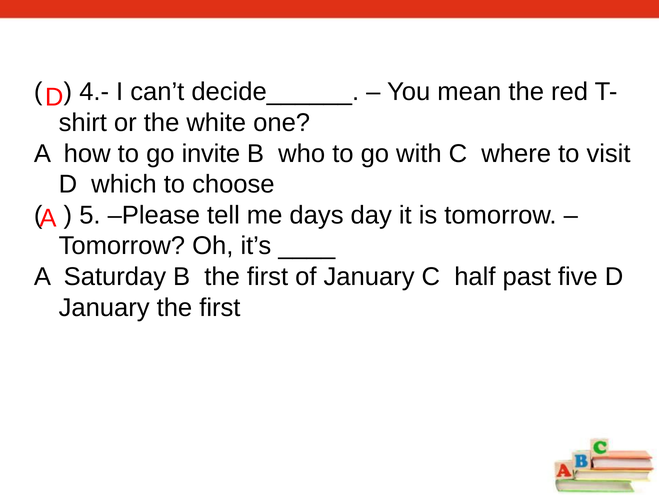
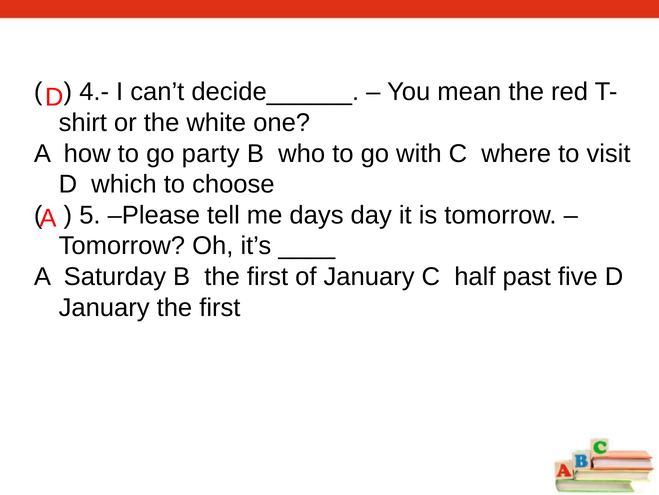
invite: invite -> party (211, 153)
